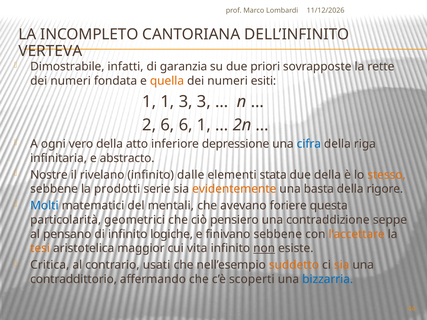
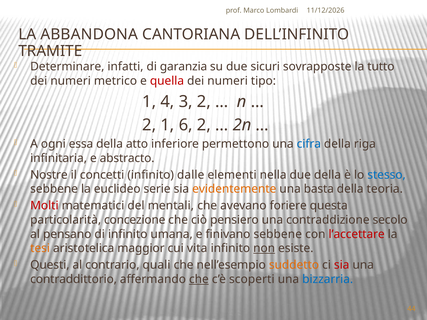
INCOMPLETO: INCOMPLETO -> ABBANDONA (89, 35)
VERTEVA: VERTEVA -> TRAMITE (50, 51)
Dimostrabile: Dimostrabile -> Determinare (67, 67)
priori: priori -> sicuri (265, 67)
rette: rette -> tutto (381, 67)
fondata: fondata -> metrico (115, 81)
quella colour: orange -> red (167, 81)
esiti: esiti -> tipo (263, 81)
1 1: 1 -> 4 (167, 102)
3 3: 3 -> 2 (204, 102)
2 6: 6 -> 1 (167, 125)
6 1: 1 -> 2 (204, 125)
vero: vero -> essa (81, 144)
depressione: depressione -> permettono (236, 144)
rivelano: rivelano -> concetti (102, 175)
stata: stata -> nella (273, 175)
stesso colour: orange -> blue (387, 175)
prodotti: prodotti -> euclideo (117, 189)
rigore: rigore -> teoria (385, 189)
Molti colour: blue -> red (44, 206)
geometrici: geometrici -> concezione (135, 220)
seppe: seppe -> secolo (390, 220)
logiche: logiche -> umana (172, 234)
l’accettare colour: orange -> red (357, 234)
Critica: Critica -> Questi (50, 265)
usati: usati -> quali (157, 265)
sia colour: orange -> red (342, 265)
che underline: none -> present (199, 279)
